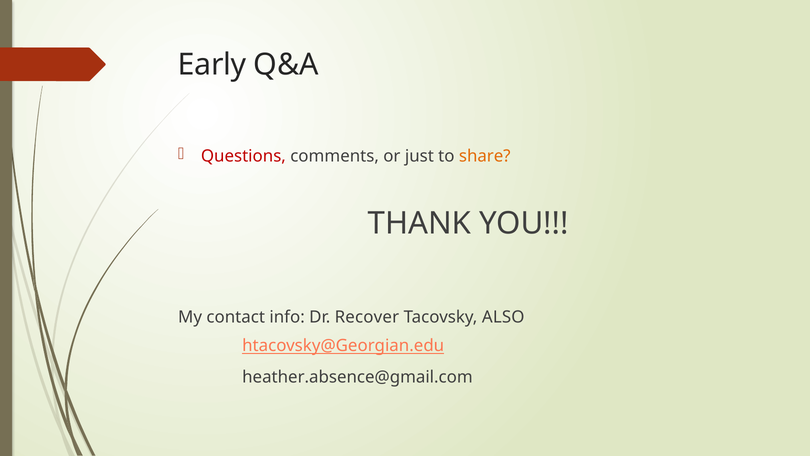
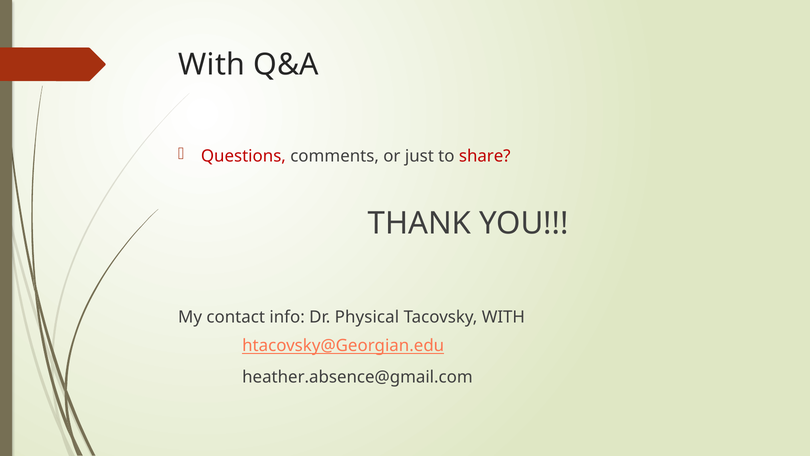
Early: Early -> With (212, 65)
share colour: orange -> red (485, 156)
Recover: Recover -> Physical (367, 317)
Tacovsky ALSO: ALSO -> WITH (503, 317)
